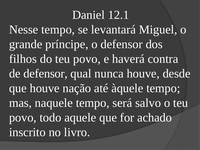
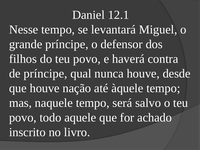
de defensor: defensor -> príncipe (45, 74)
